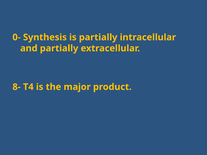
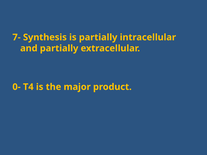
0-: 0- -> 7- (17, 37)
8-: 8- -> 0- (17, 87)
